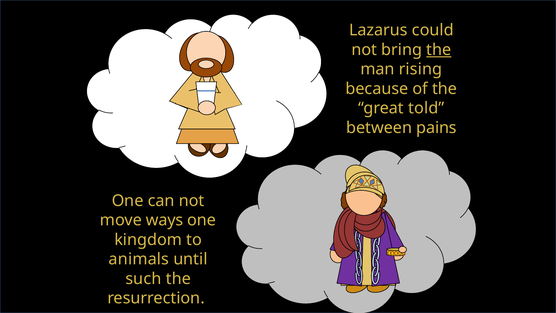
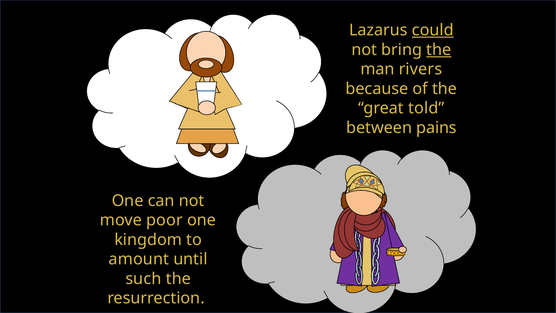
could underline: none -> present (433, 30)
rising: rising -> rivers (420, 69)
ways: ways -> poor (165, 220)
animals: animals -> amount (139, 259)
